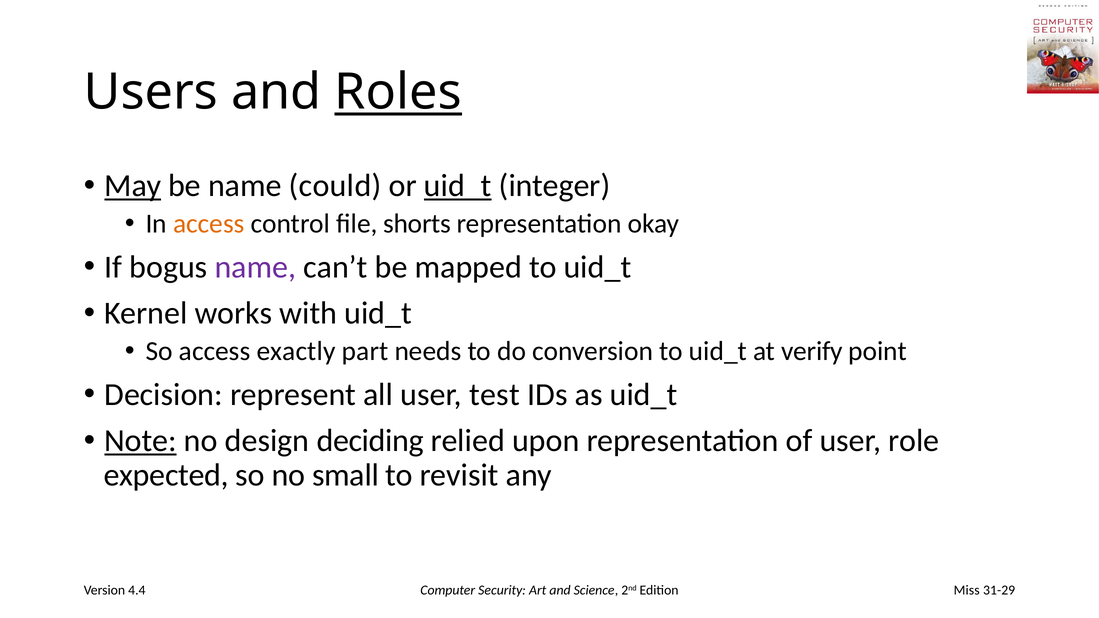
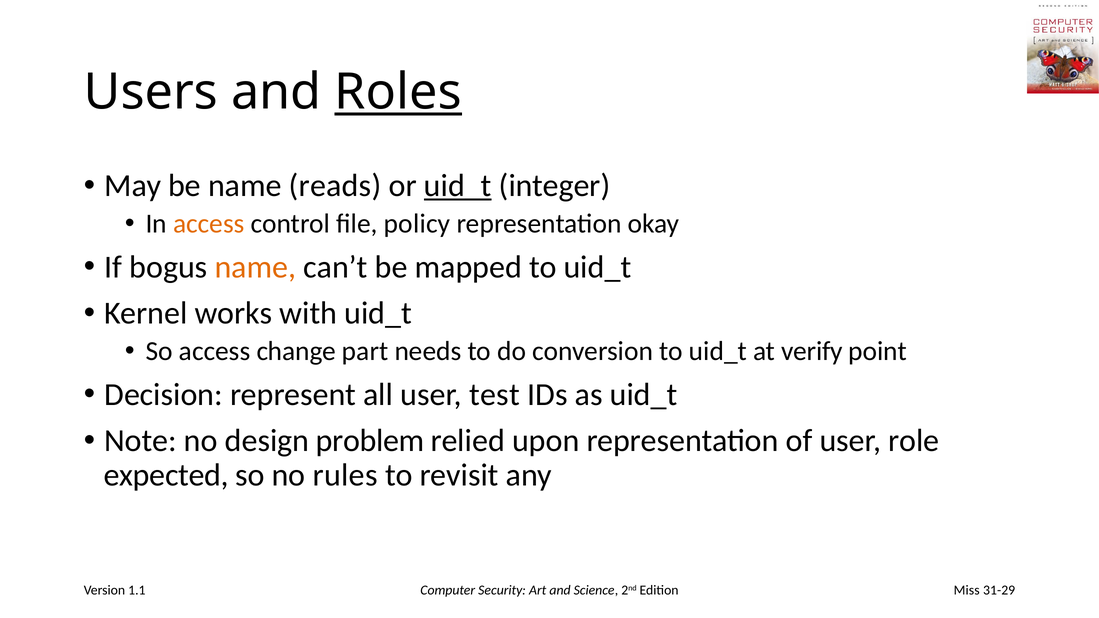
May underline: present -> none (133, 186)
could: could -> reads (335, 186)
shorts: shorts -> policy (417, 224)
name colour: purple -> orange (255, 267)
exactly: exactly -> change (296, 351)
Note underline: present -> none (141, 441)
deciding: deciding -> problem (370, 441)
small: small -> rules (345, 475)
4.4: 4.4 -> 1.1 (137, 590)
